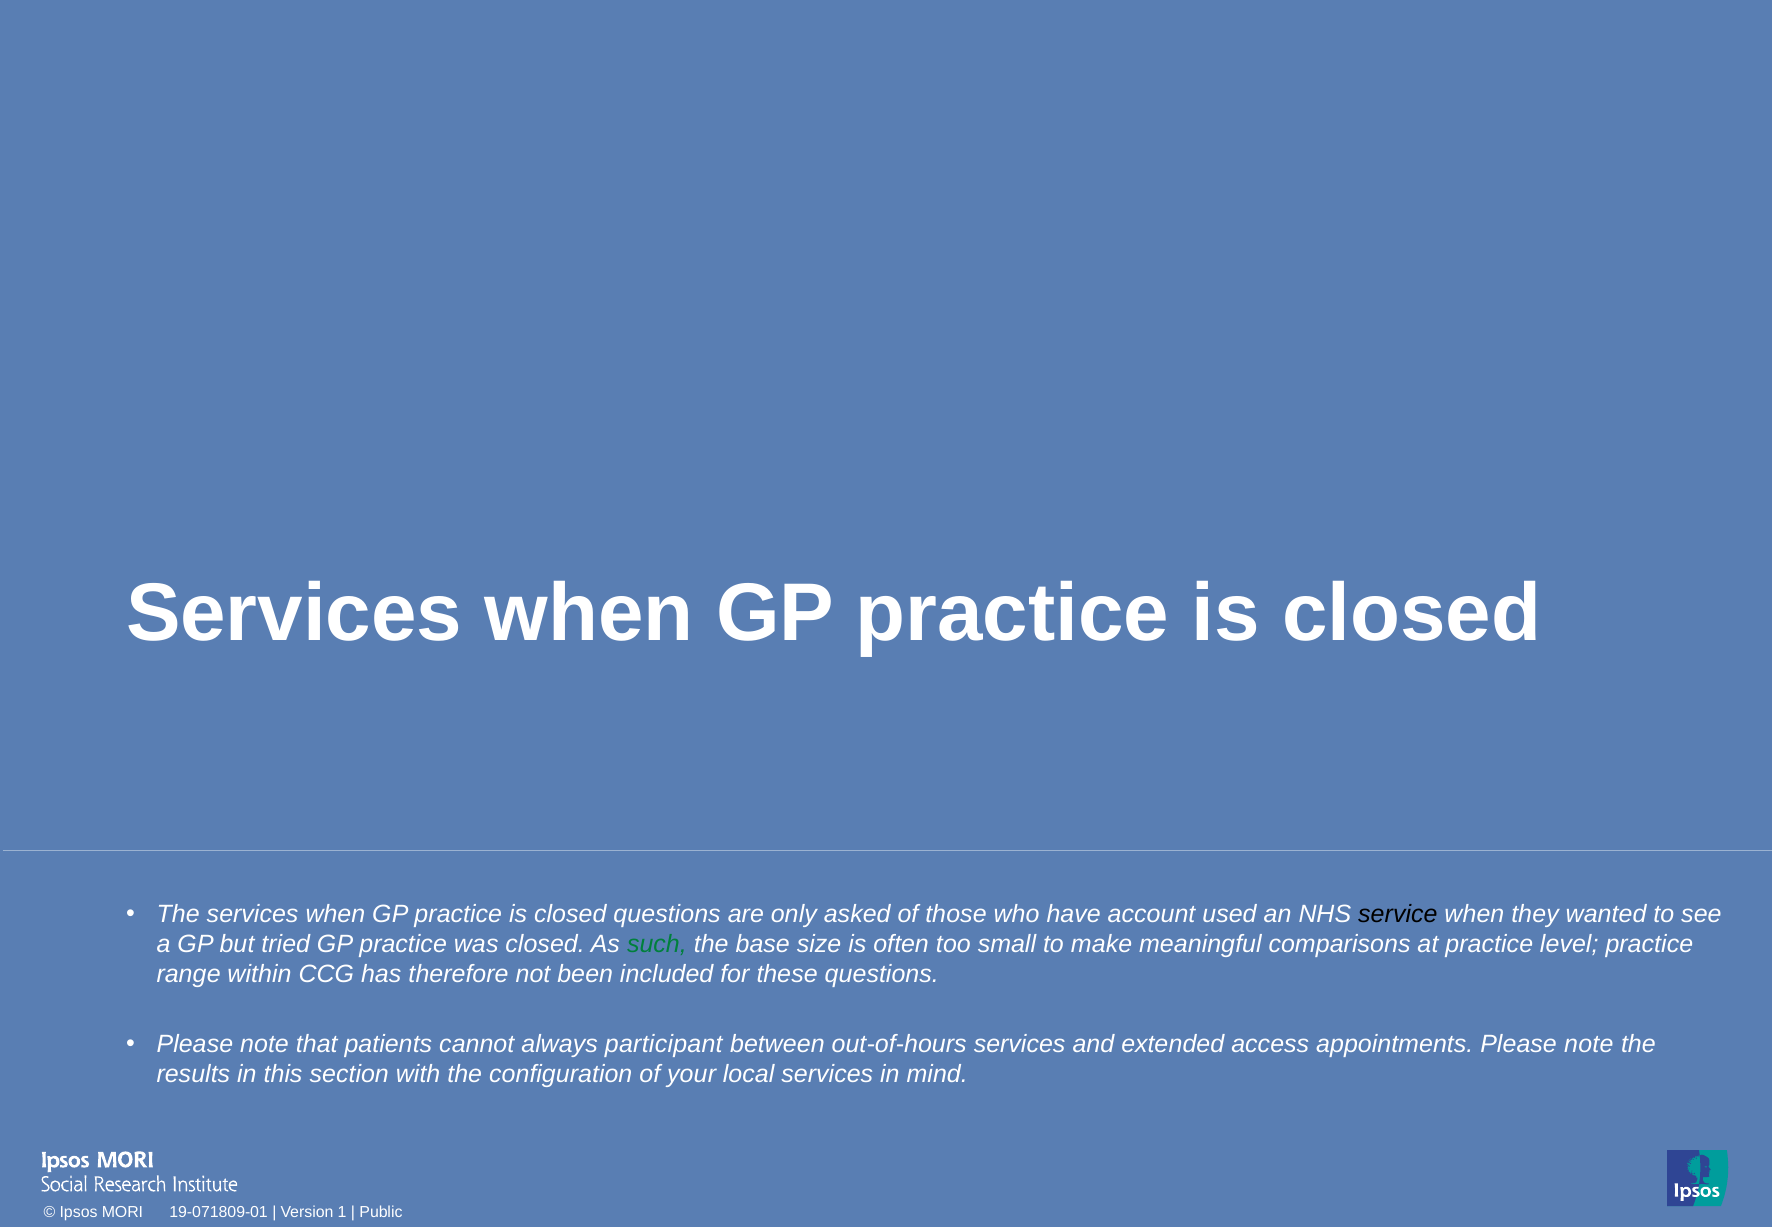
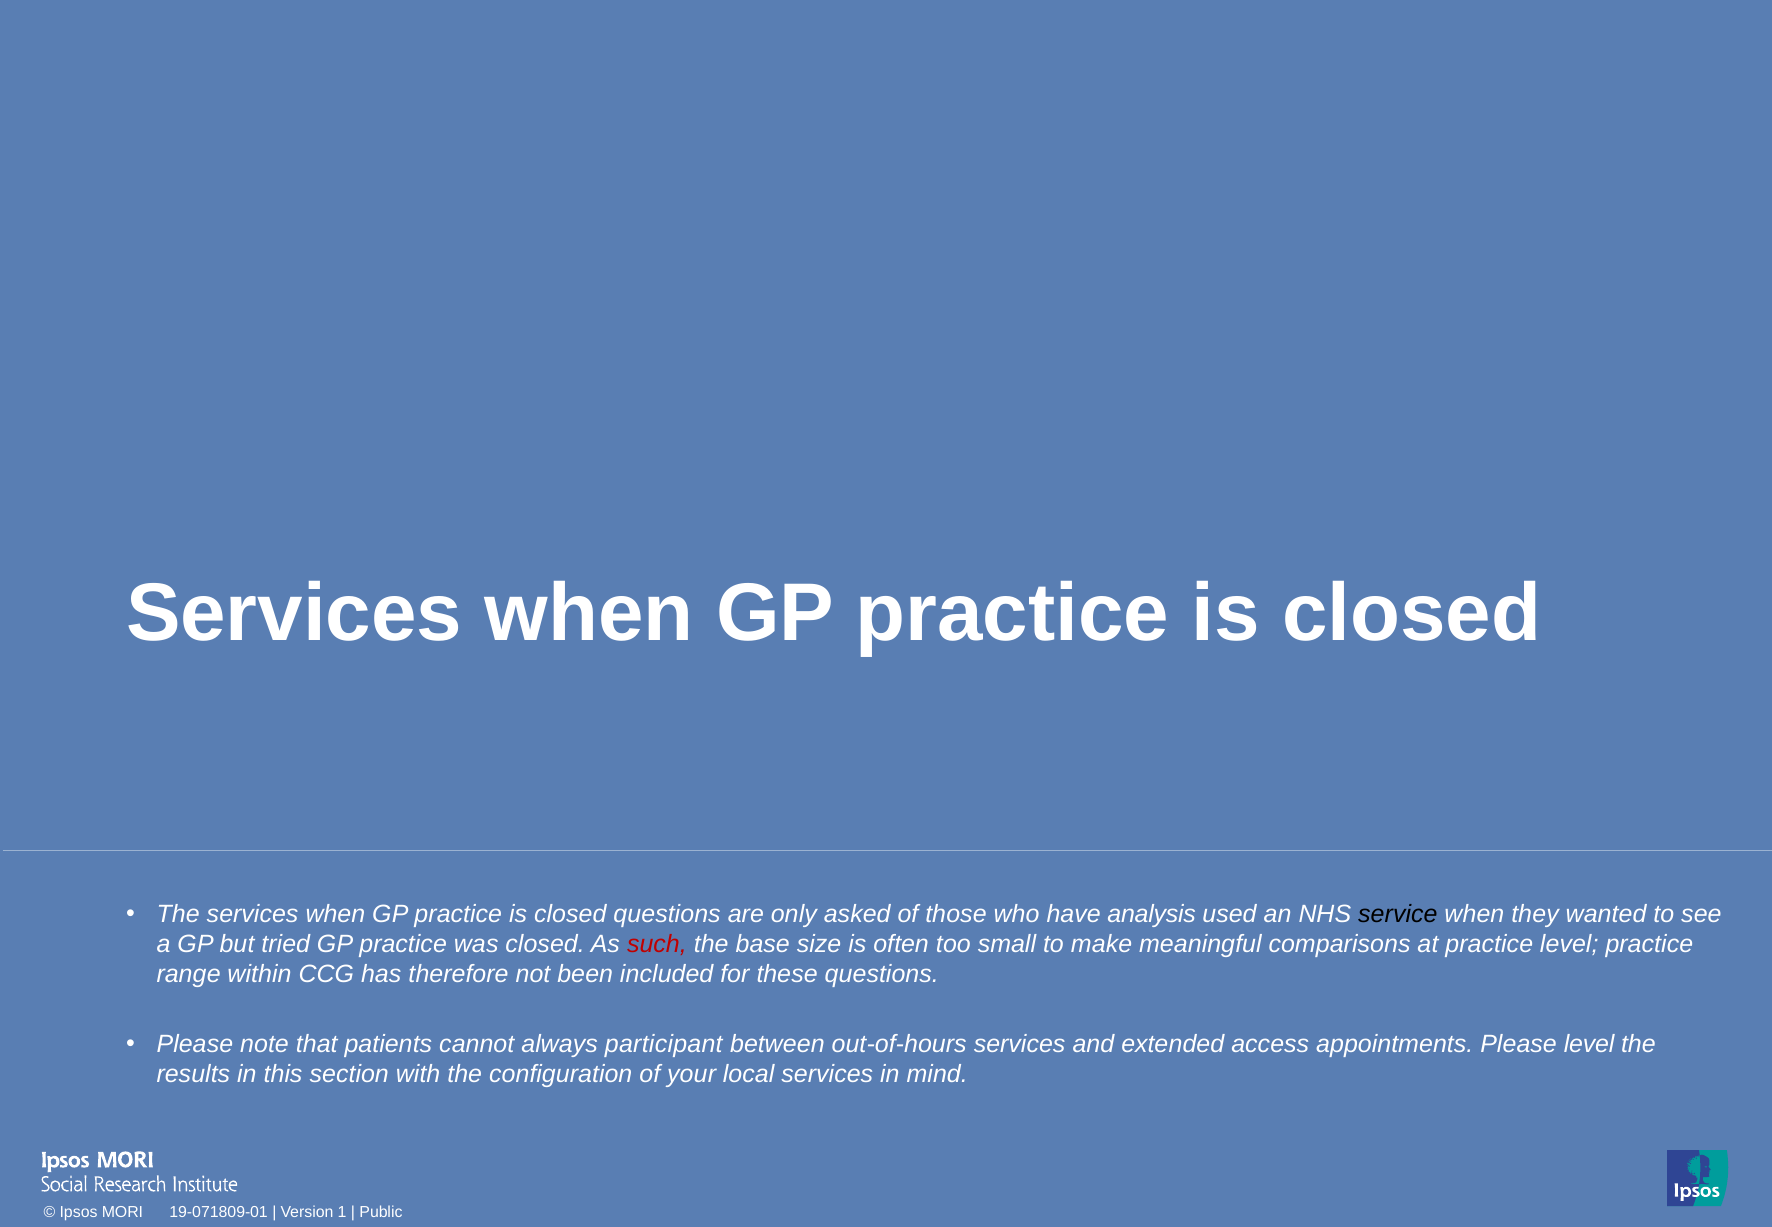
account: account -> analysis (1152, 914)
such colour: green -> red (657, 944)
appointments Please note: note -> level (1589, 1044)
